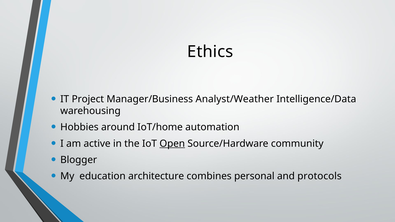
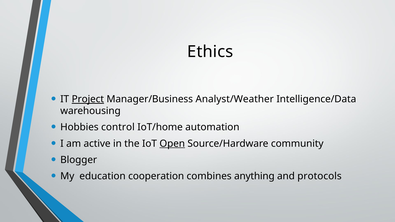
Project underline: none -> present (88, 99)
around: around -> control (118, 127)
architecture: architecture -> cooperation (156, 176)
personal: personal -> anything (254, 176)
